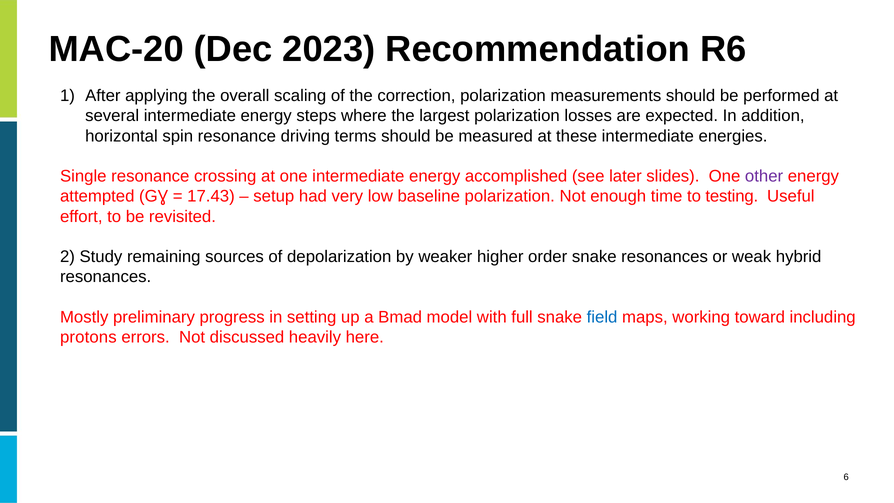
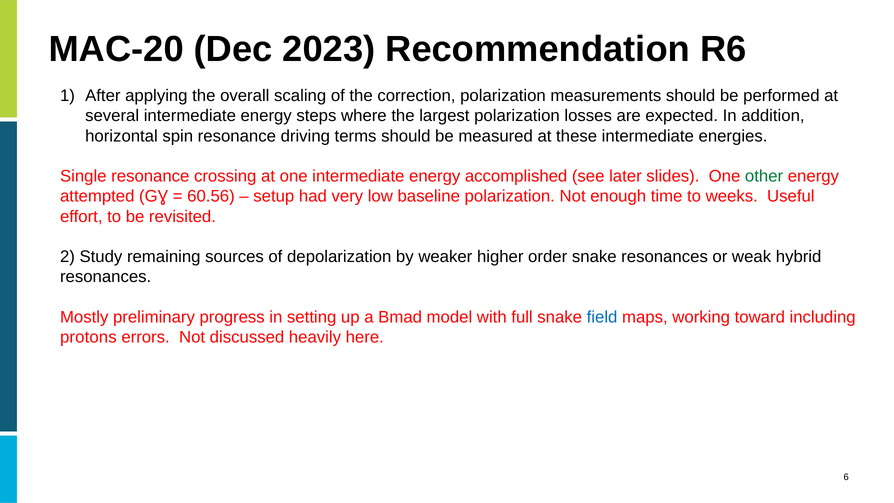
other colour: purple -> green (764, 176)
17.43: 17.43 -> 60.56 (211, 196)
testing: testing -> weeks (732, 196)
